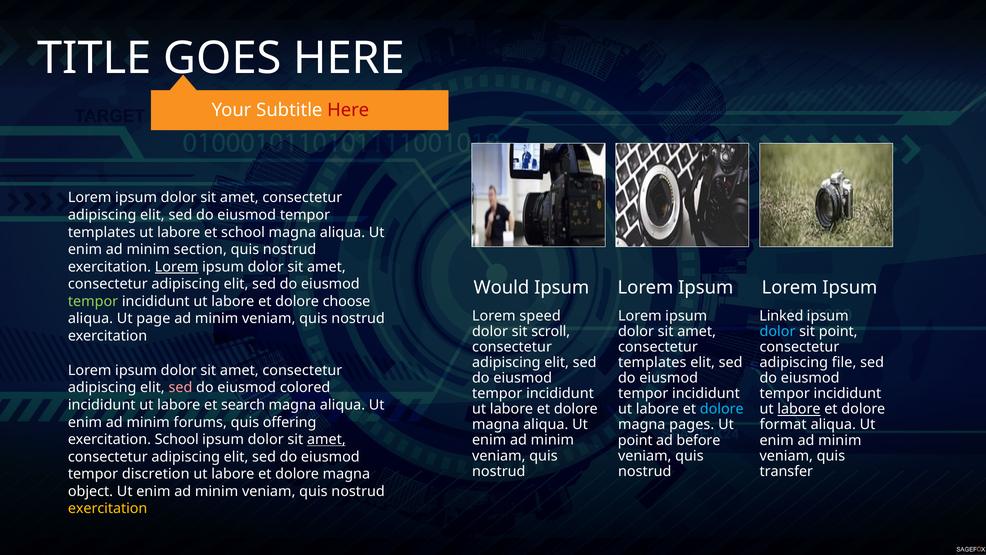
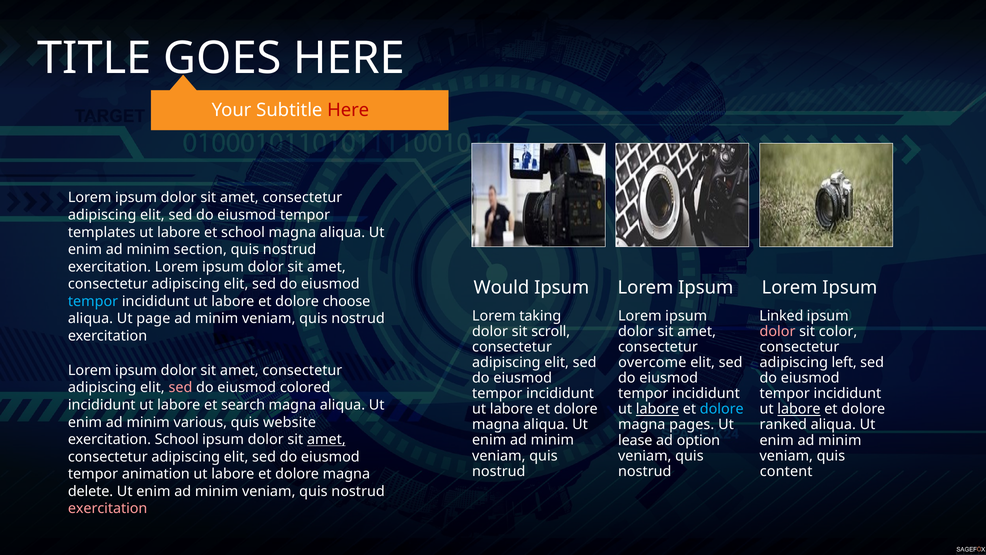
Lorem underline: present -> none (177, 267)
tempor colour: light green -> light blue (93, 301)
speed: speed -> taking (540, 316)
dolor colour: light blue -> pink (778, 331)
sit point: point -> color (838, 331)
templates: templates -> overcome (652, 362)
file: file -> left (844, 362)
labore underline: none -> present (657, 409)
forums: forums -> various (200, 422)
offering: offering -> website (290, 422)
format: format -> ranked (783, 424)
point: point -> lease (635, 440)
before: before -> option (698, 440)
transfer: transfer -> content (786, 471)
discretion: discretion -> animation (156, 474)
object: object -> delete (91, 491)
exercitation colour: yellow -> pink (108, 508)
